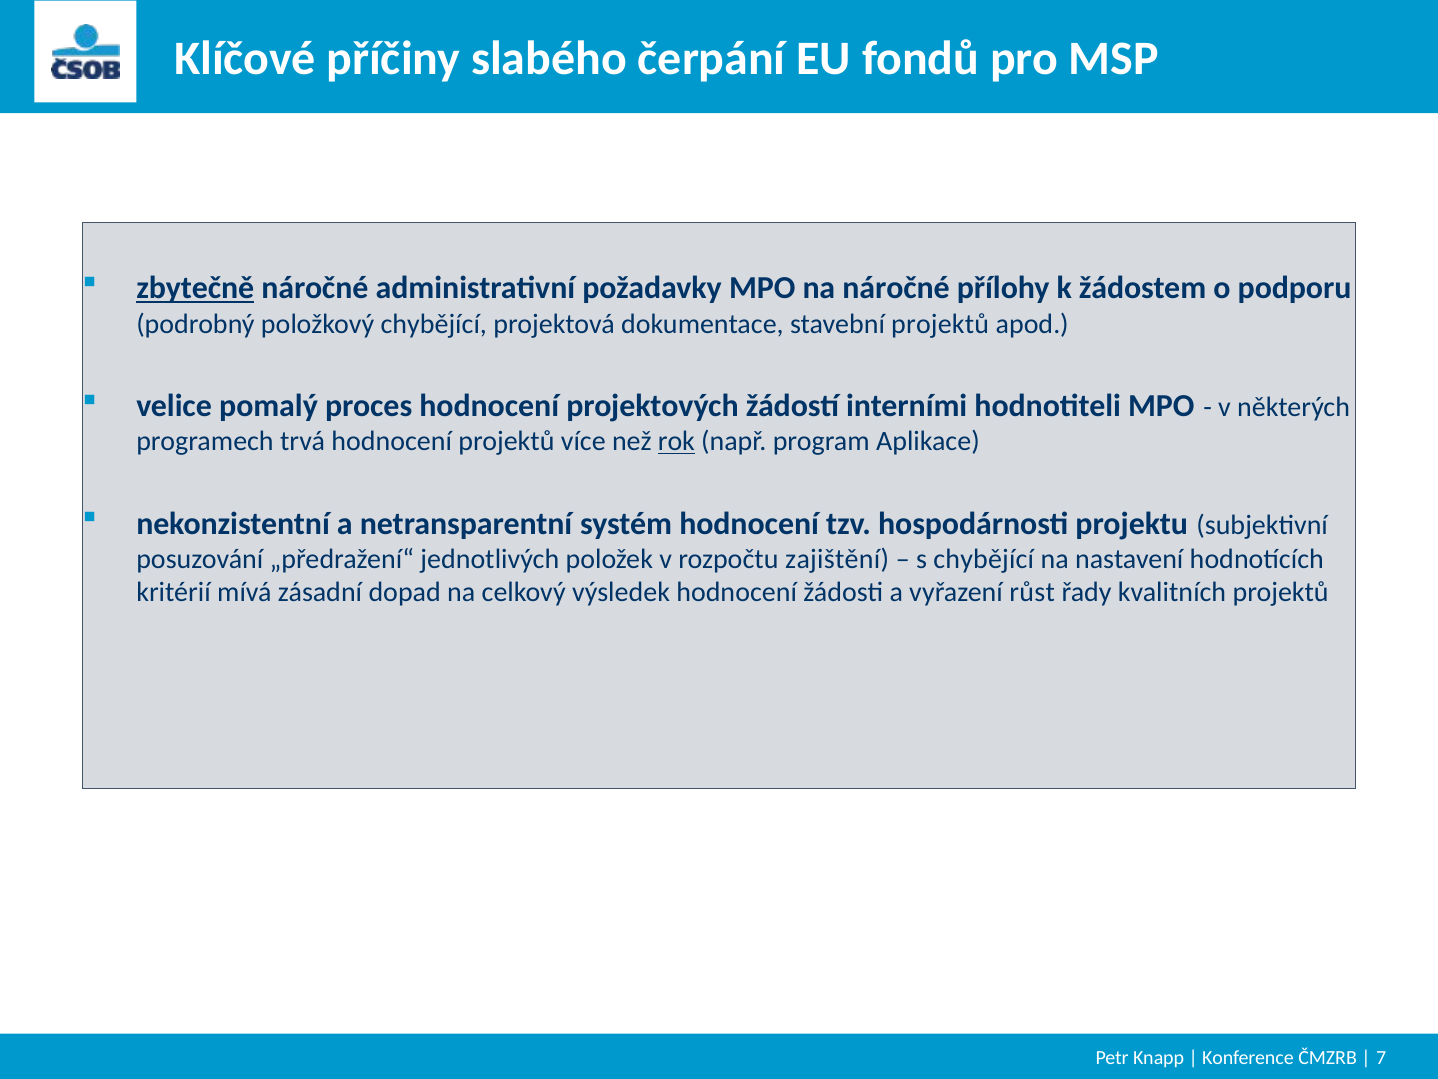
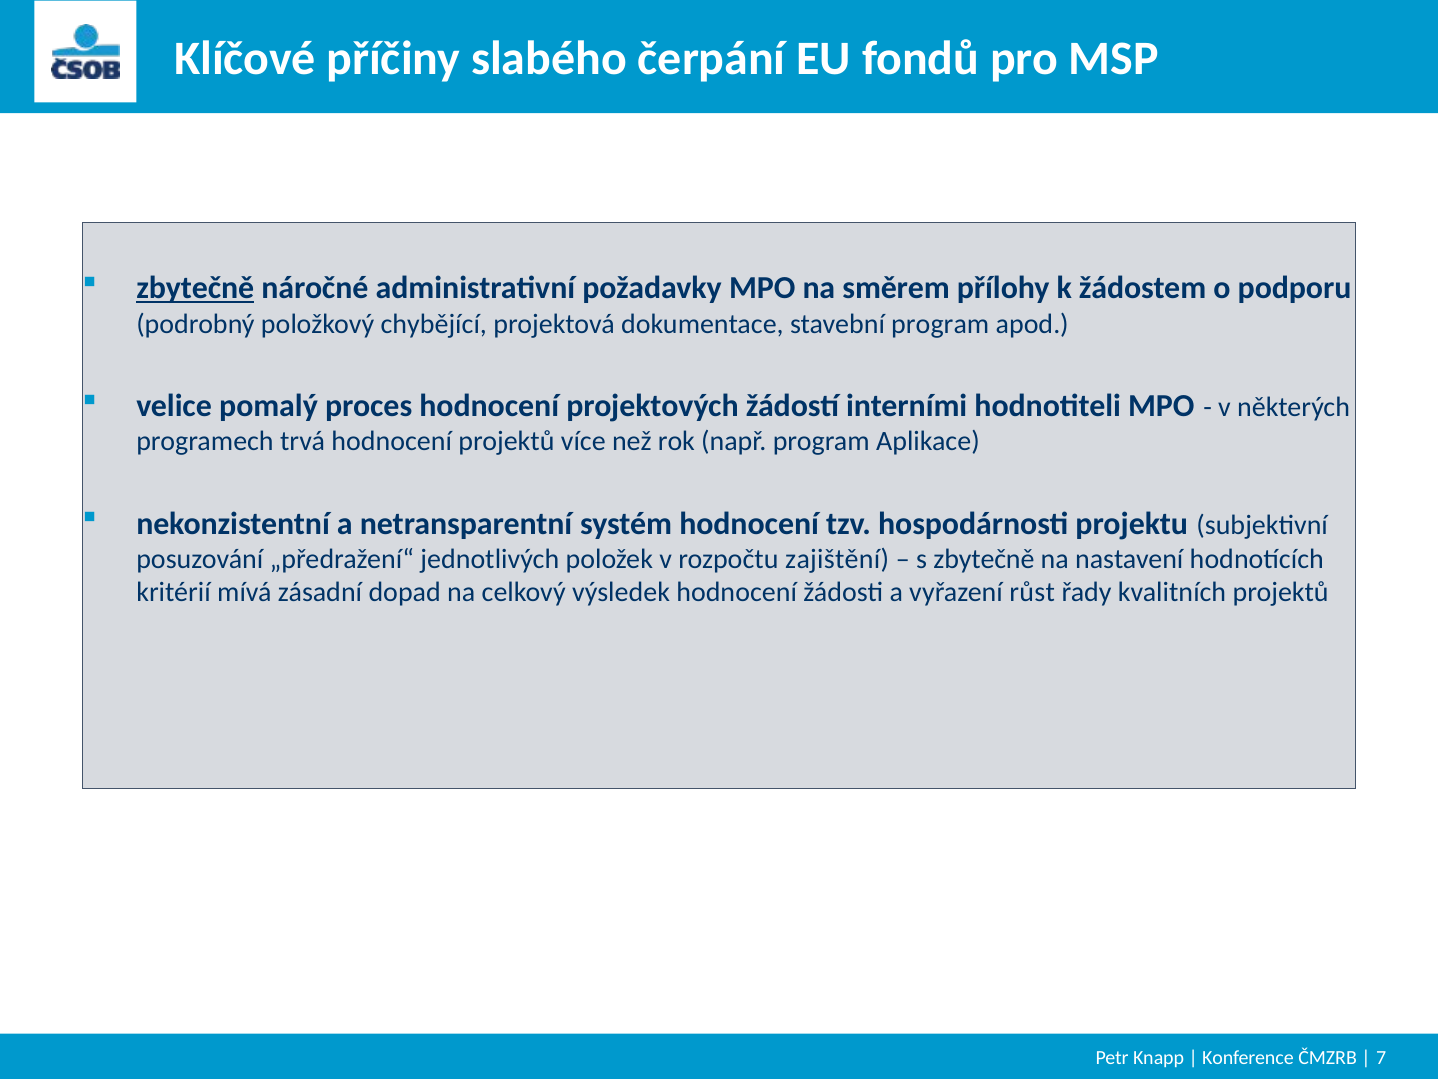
na náročné: náročné -> směrem (896, 288)
stavební projektů: projektů -> program (940, 324)
rok underline: present -> none (676, 441)
s chybějící: chybějící -> zbytečně (984, 559)
